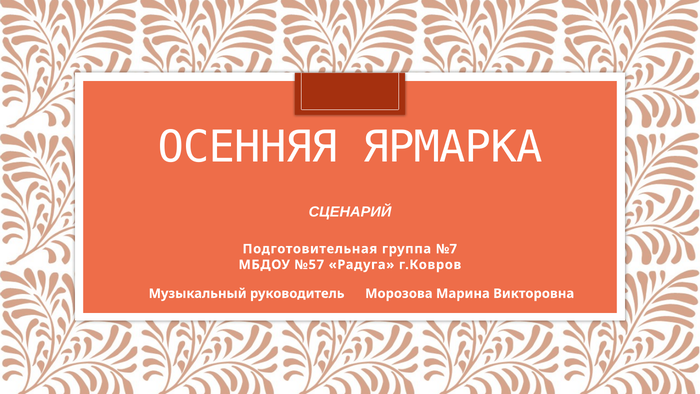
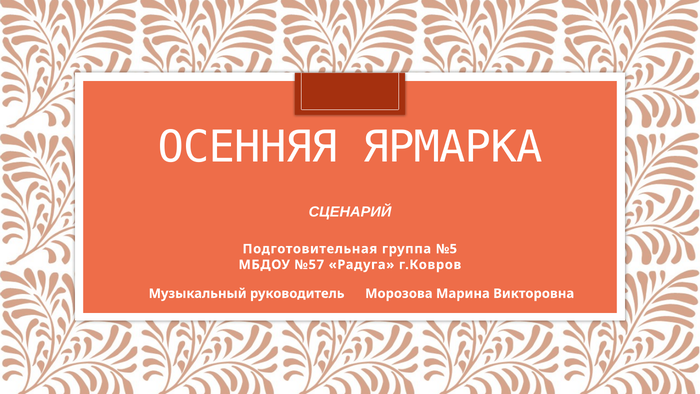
№7: №7 -> №5 (446, 249)
